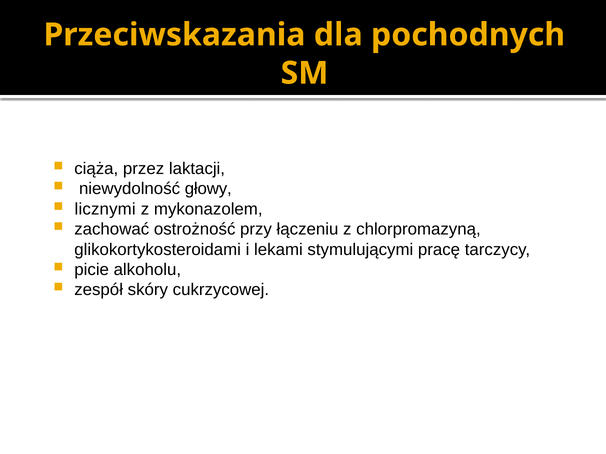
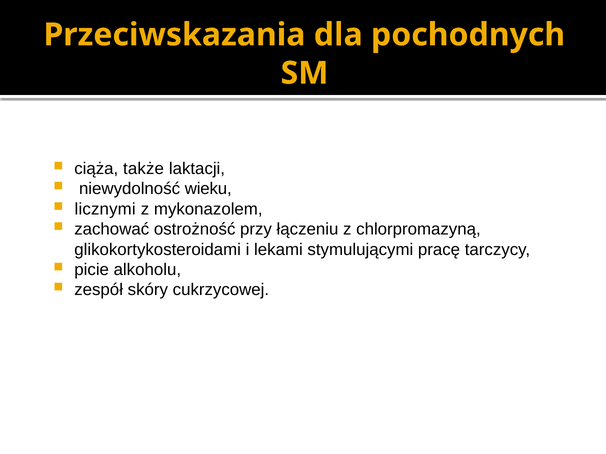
przez: przez -> także (144, 169)
głowy: głowy -> wieku (208, 189)
